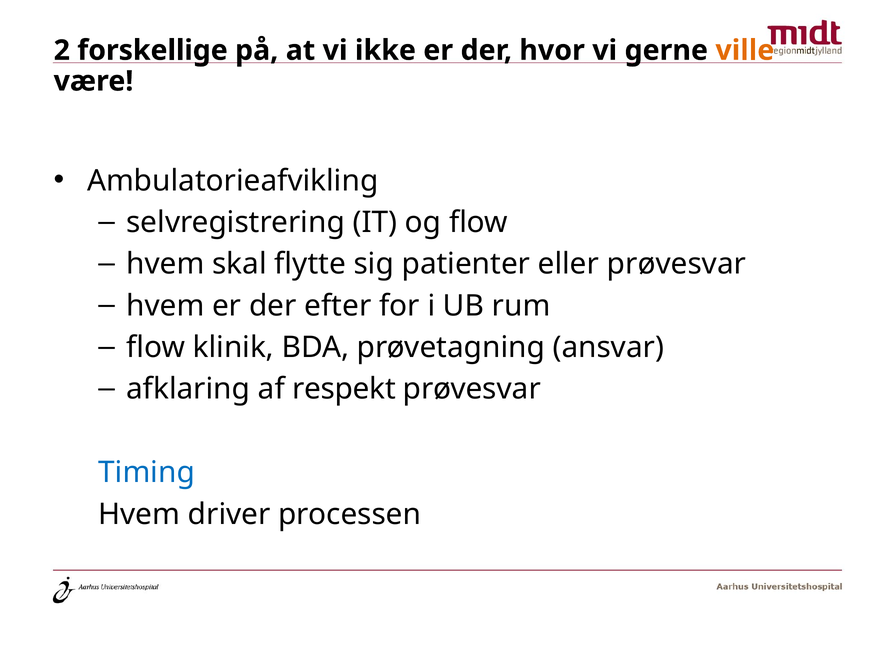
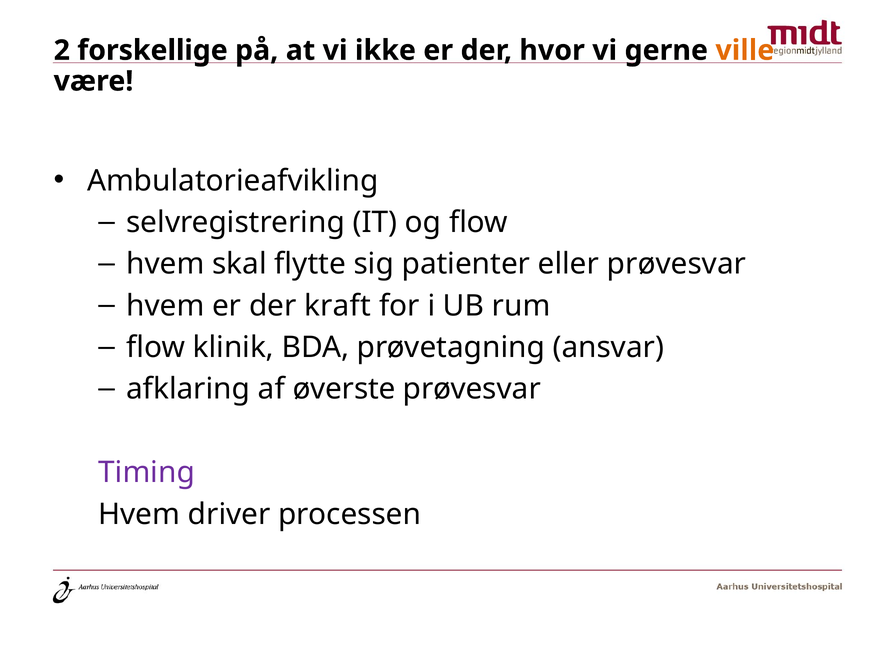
efter: efter -> kraft (338, 306)
respekt: respekt -> øverste (344, 389)
Timing colour: blue -> purple (147, 473)
